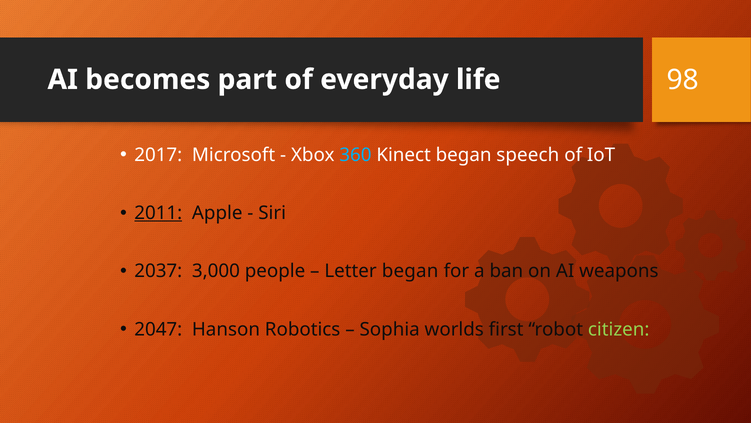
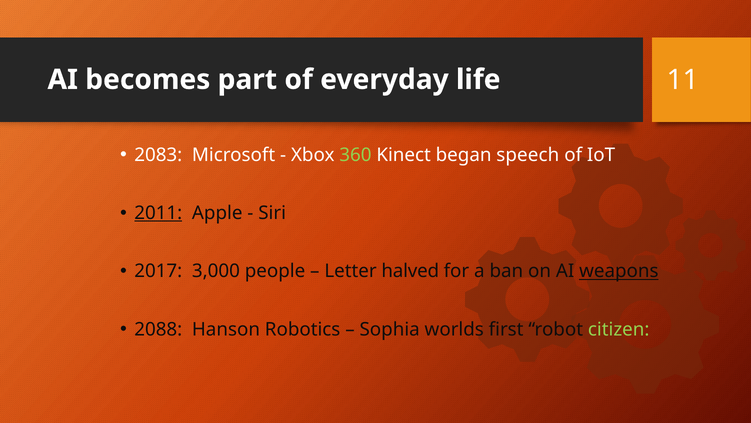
98: 98 -> 11 (683, 80)
2017: 2017 -> 2083 (158, 155)
360 colour: light blue -> light green (355, 155)
2037: 2037 -> 2017 (158, 271)
Letter began: began -> halved (410, 271)
weapons underline: none -> present (619, 271)
2047: 2047 -> 2088 (158, 329)
